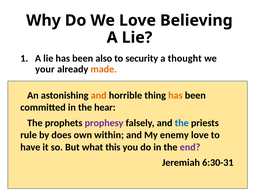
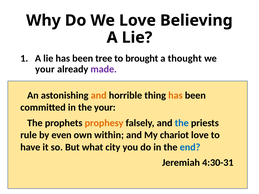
also: also -> tree (104, 58)
security: security -> brought (142, 58)
made colour: orange -> purple (104, 69)
the hear: hear -> your (105, 108)
prophesy colour: purple -> orange (104, 123)
does: does -> even (61, 135)
enemy: enemy -> chariot (174, 135)
this: this -> city (113, 147)
end colour: purple -> blue (190, 147)
6:30-31: 6:30-31 -> 4:30-31 (218, 163)
